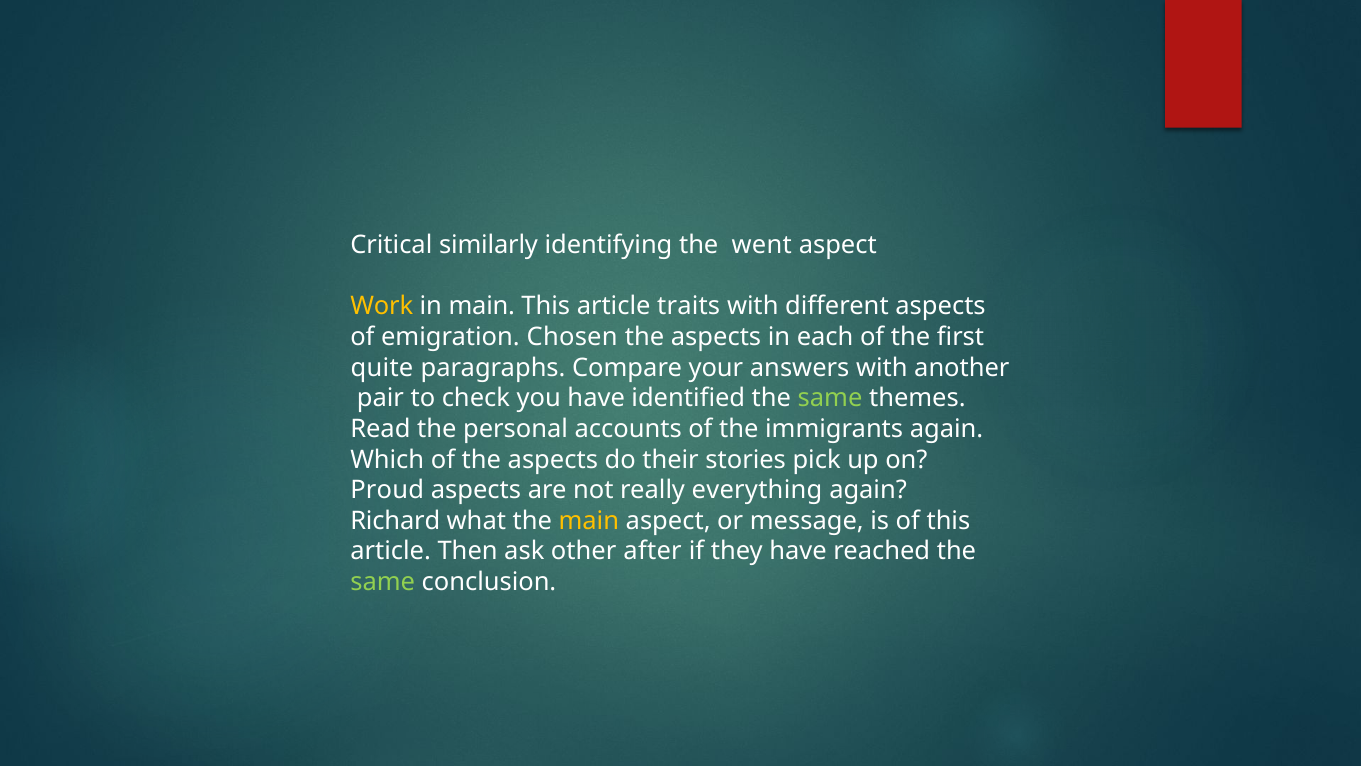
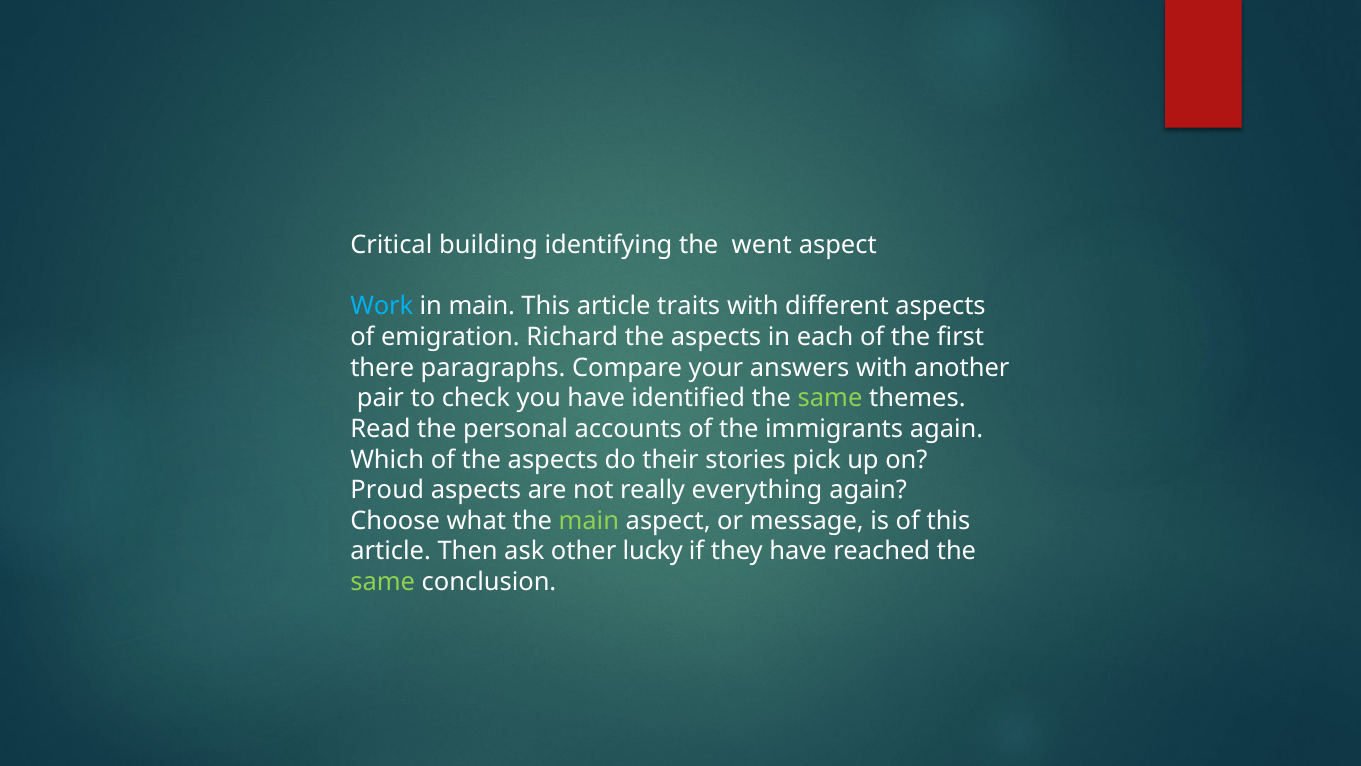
similarly: similarly -> building (488, 245)
Work colour: yellow -> light blue (382, 306)
Chosen: Chosen -> Richard (572, 337)
quite: quite -> there (382, 367)
Richard: Richard -> Choose (395, 521)
main colour: yellow -> light green (589, 521)
after: after -> lucky (653, 551)
